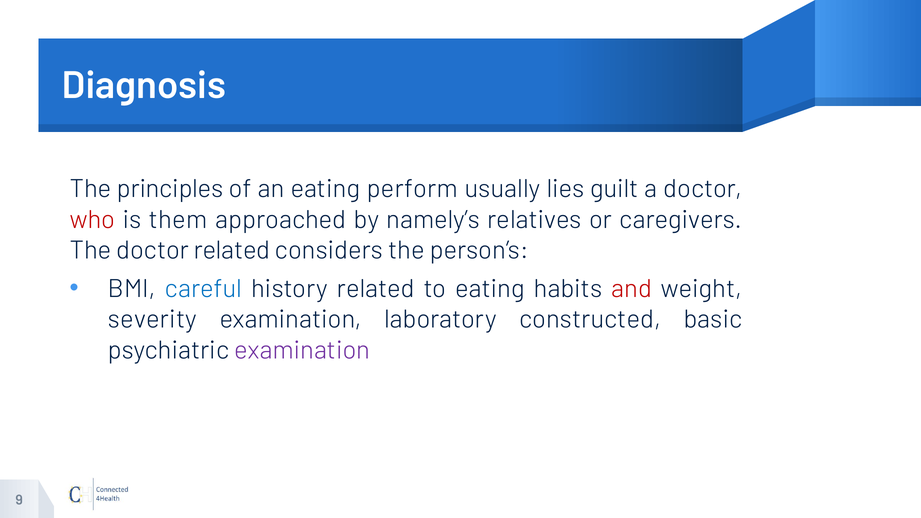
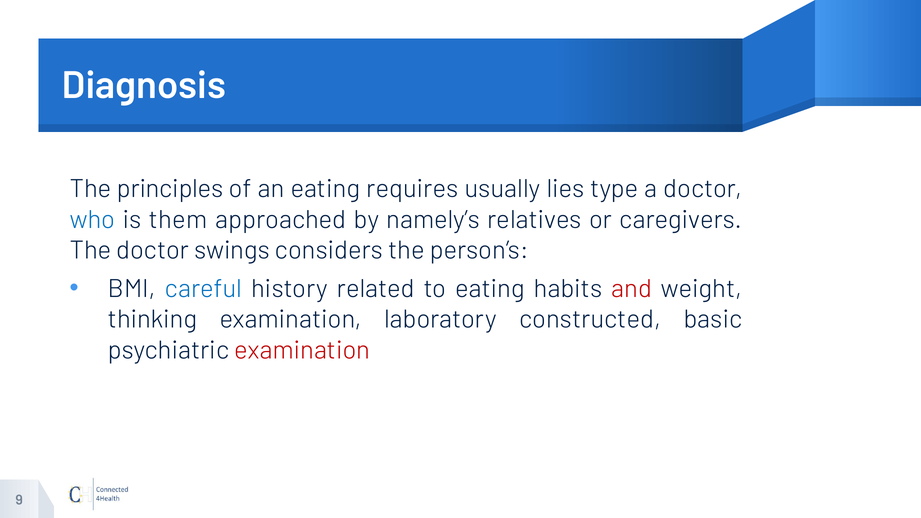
perform: perform -> requires (412, 189)
guilt: guilt -> type (614, 189)
who colour: red -> blue (92, 220)
doctor related: related -> swings (232, 250)
severity: severity -> thinking (153, 319)
examination colour: purple -> red (302, 350)
